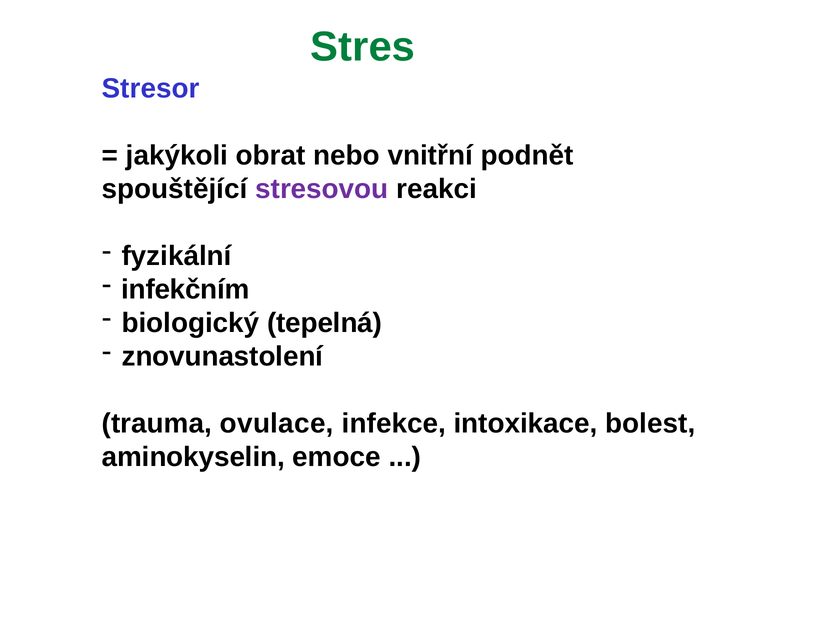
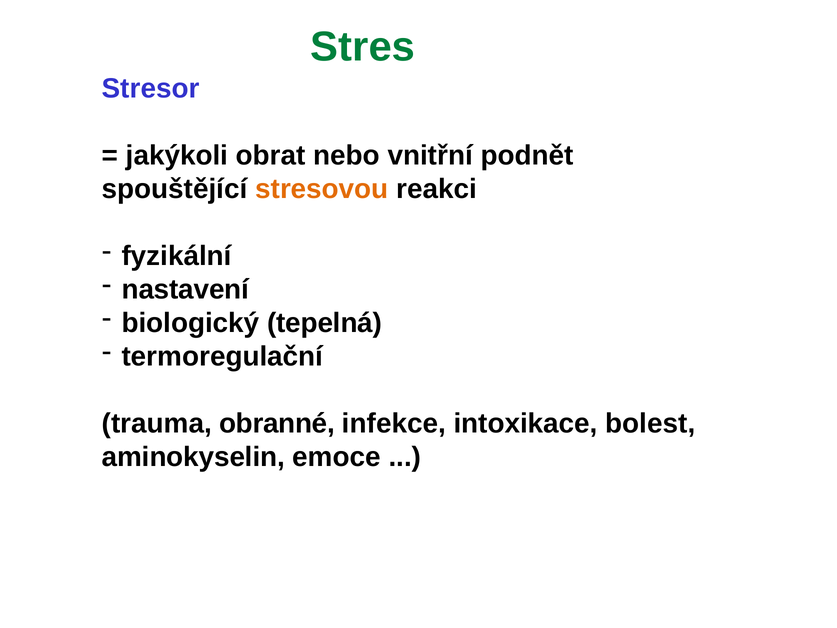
stresovou colour: purple -> orange (322, 189)
infekčním: infekčním -> nastavení (185, 289)
znovunastolení: znovunastolení -> termoregulační (222, 356)
ovulace: ovulace -> obranné (277, 423)
